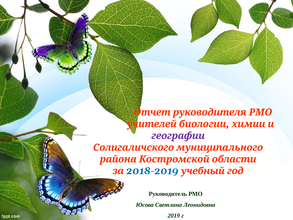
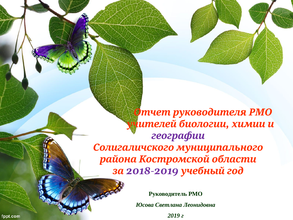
2018-2019 colour: blue -> purple (152, 171)
